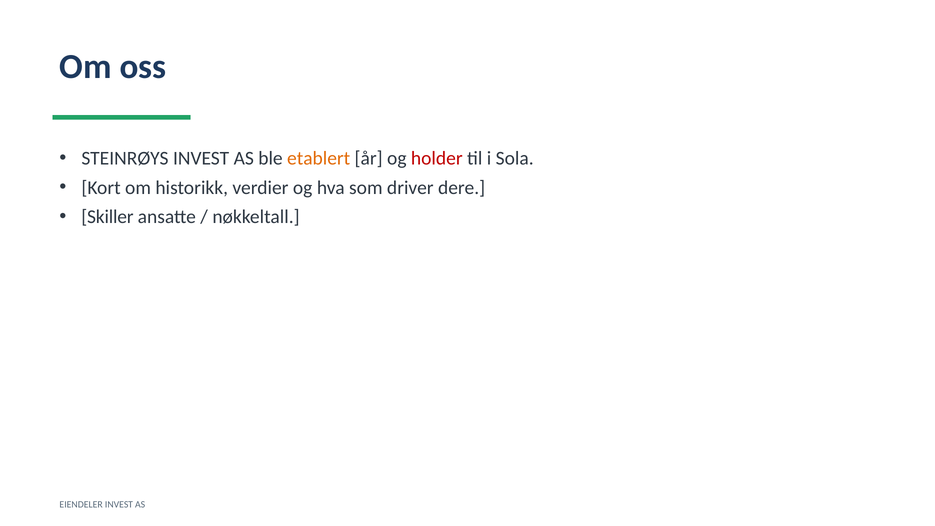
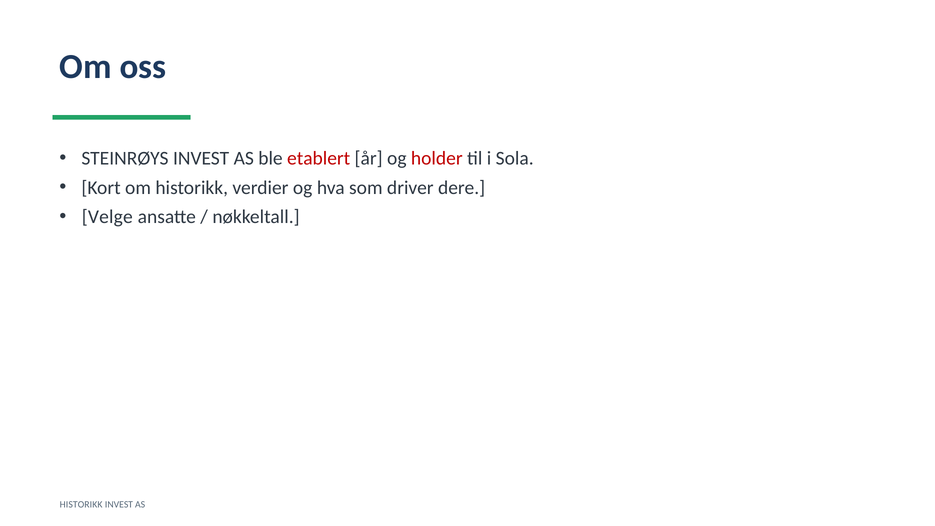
etablert colour: orange -> red (319, 158)
Skiller: Skiller -> Velge (107, 217)
EIENDELER: EIENDELER -> HISTORIKK (81, 505)
